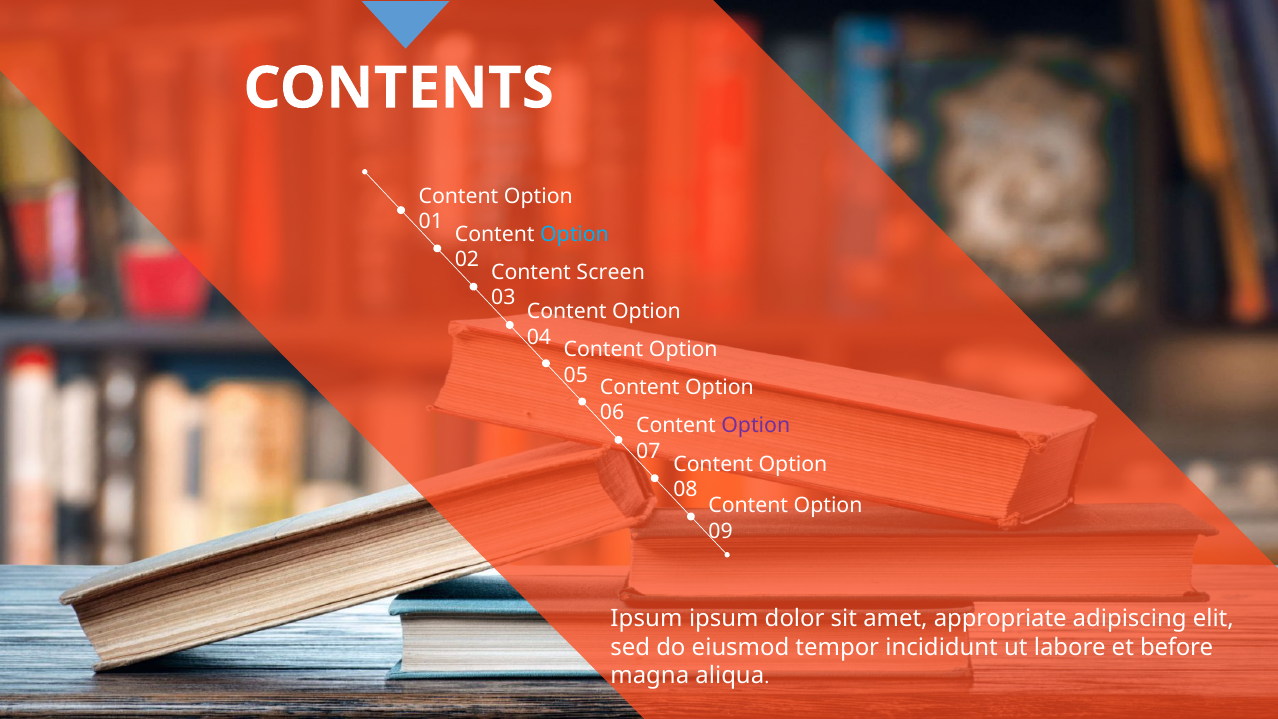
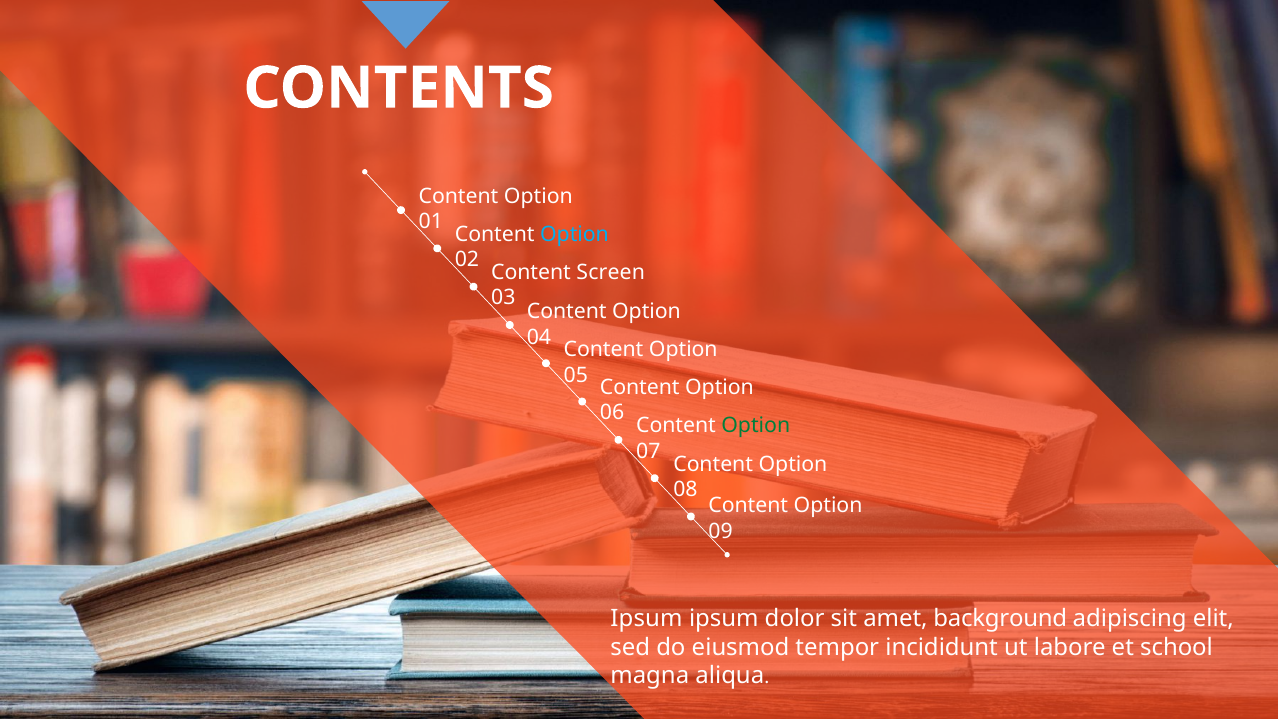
Option colour: purple -> green (756, 426)
appropriate: appropriate -> background (1000, 618)
before: before -> school (1177, 647)
